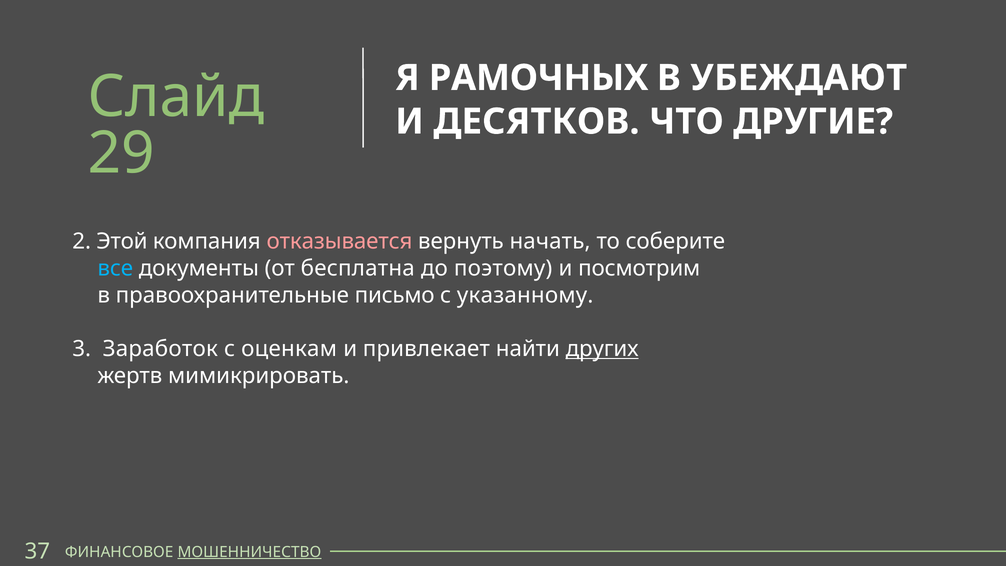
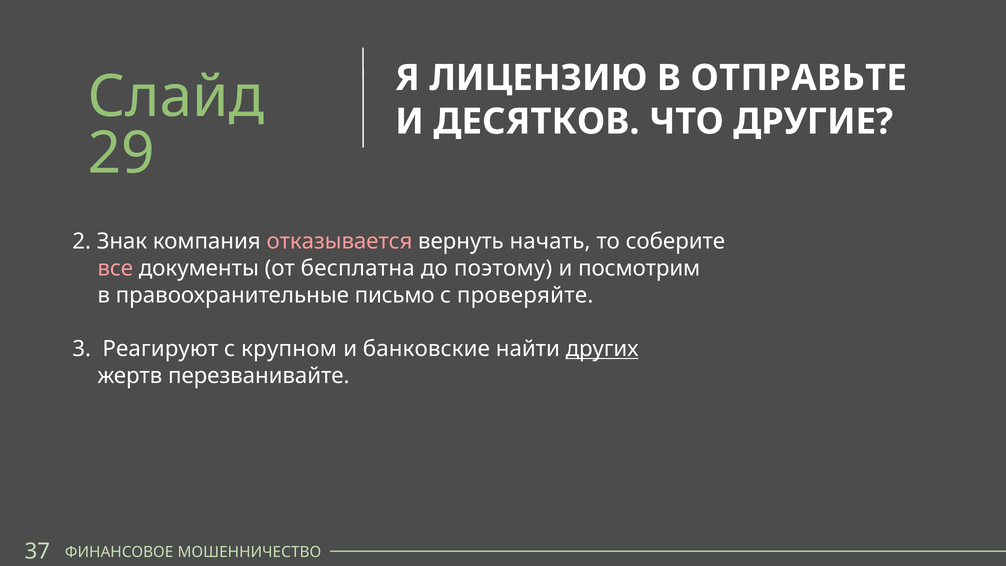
РАМОЧНЫХ: РАМОЧНЫХ -> ЛИЦЕНЗИЮ (538, 78)
УБЕЖДАЮТ: УБЕЖДАЮТ -> ОТПРАВЬТЕ (799, 78)
Этой: Этой -> Знак (122, 242)
все colour: light blue -> pink (115, 268)
указанному: указанному -> проверяйте (525, 295)
Заработок: Заработок -> Реагируют (160, 349)
оценкам: оценкам -> крупном (289, 349)
привлекает: привлекает -> банковские (426, 349)
мимикрировать: мимикрировать -> перезванивайте (259, 376)
МОШЕННИЧЕСТВО underline: present -> none (249, 552)
